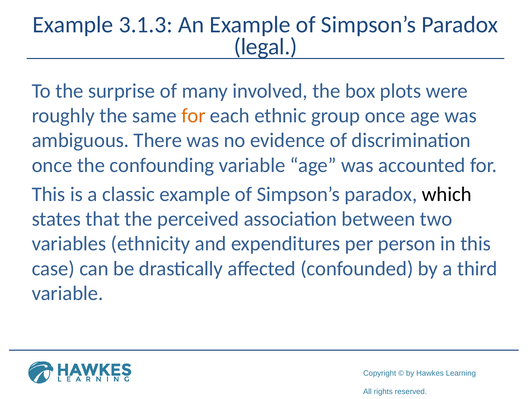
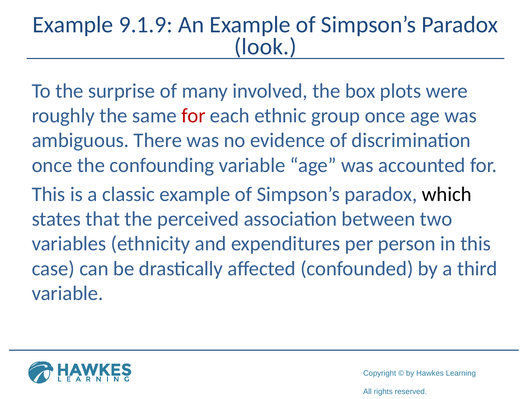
3.1.3: 3.1.3 -> 9.1.9 (146, 25)
legal: legal -> look (265, 47)
for colour: orange -> red (194, 115)
